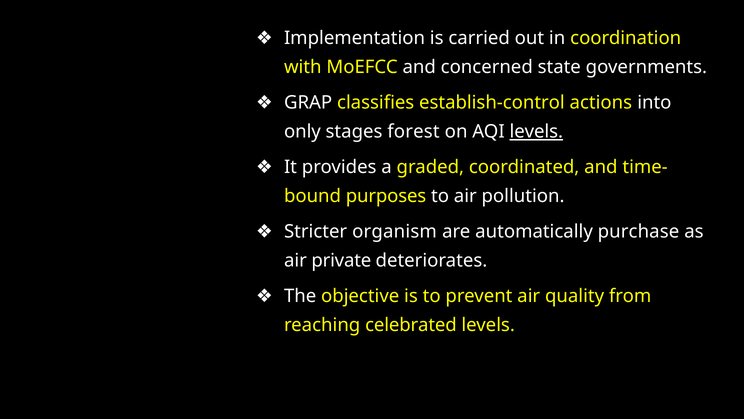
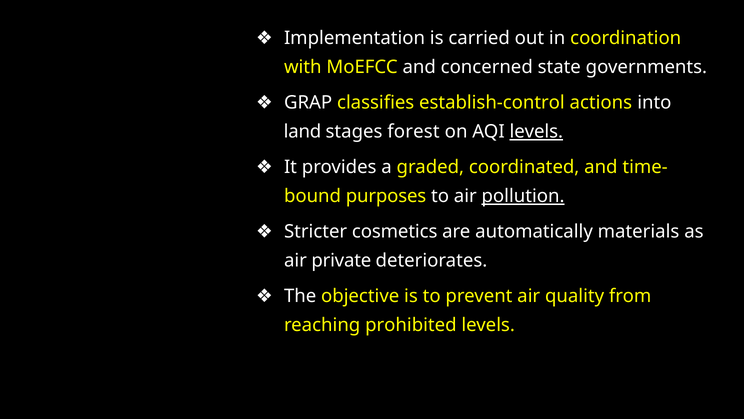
only: only -> land (302, 132)
pollution underline: none -> present (523, 196)
organism: organism -> cosmetics (395, 231)
purchase: purchase -> materials (639, 231)
celebrated: celebrated -> prohibited (411, 325)
